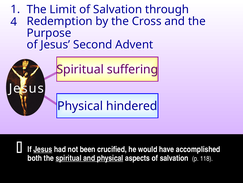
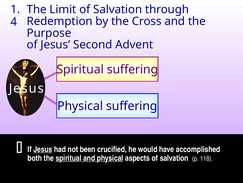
Physical hindered: hindered -> suffering (132, 106)
